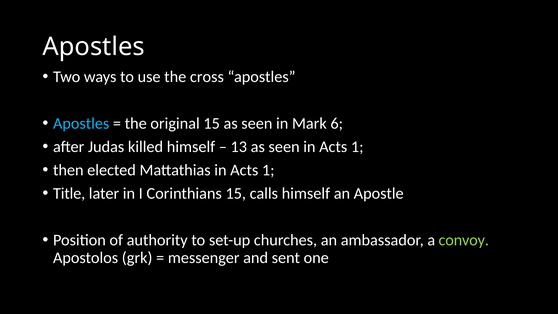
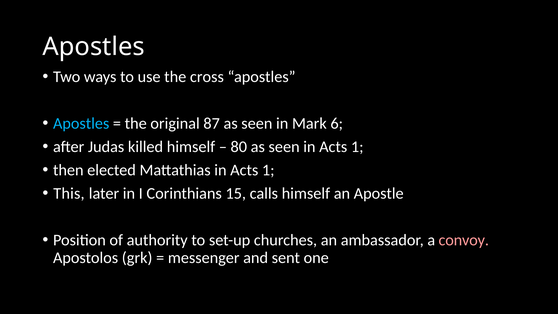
original 15: 15 -> 87 (212, 123)
13: 13 -> 80 (239, 147)
Title: Title -> This (69, 193)
convoy colour: light green -> pink (464, 240)
